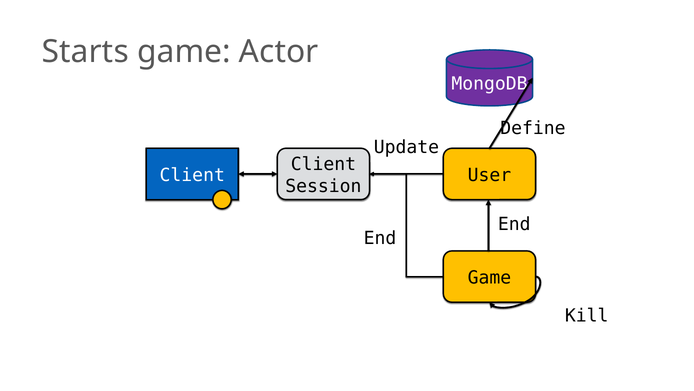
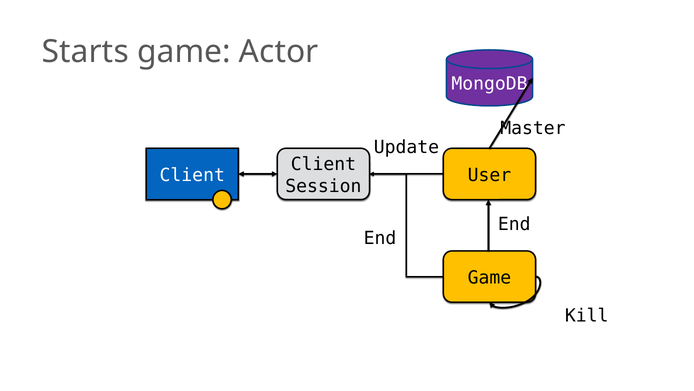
Define: Define -> Master (533, 128)
